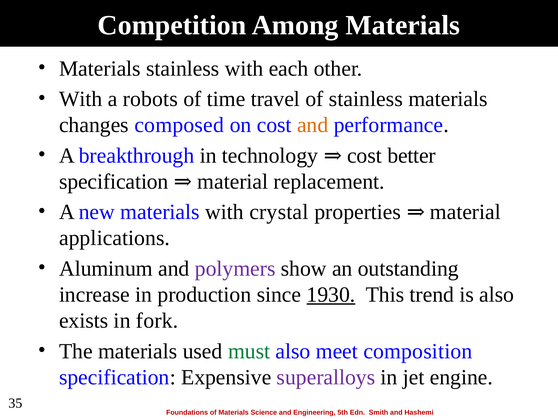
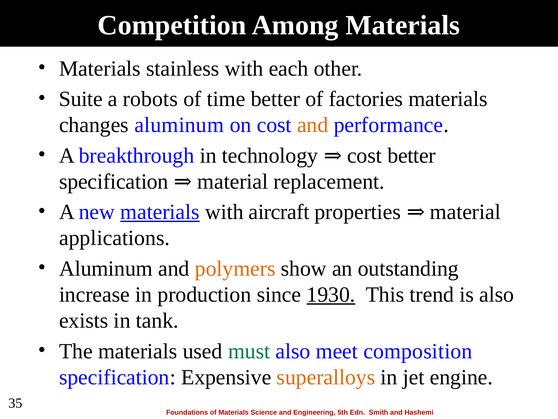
With: With -> Suite (81, 99)
time travel: travel -> better (275, 99)
of stainless: stainless -> factories (366, 99)
changes composed: composed -> aluminum (179, 125)
materials underline: none -> present (160, 212)
crystal: crystal -> aircraft (279, 212)
polymers colour: purple -> orange (235, 268)
fork: fork -> tank (157, 320)
superalloys colour: purple -> orange (326, 377)
